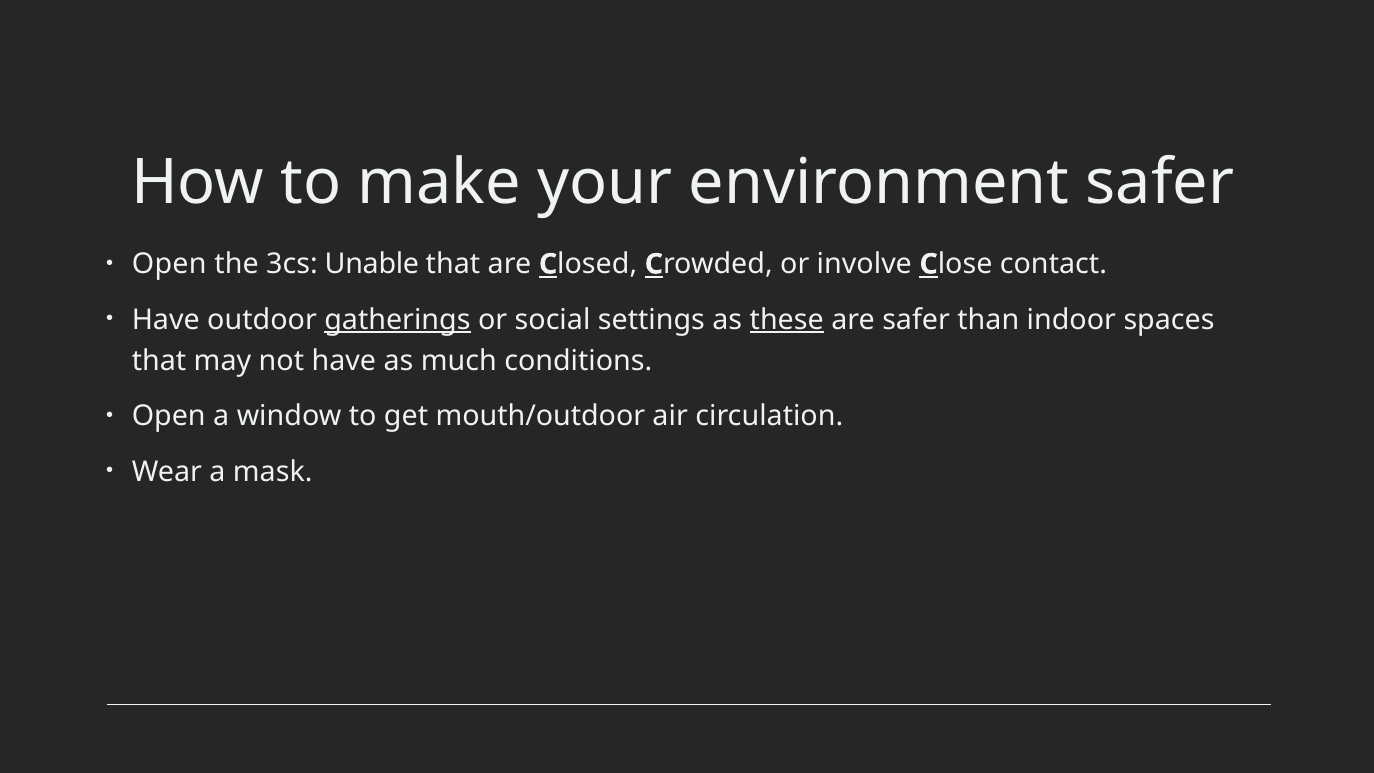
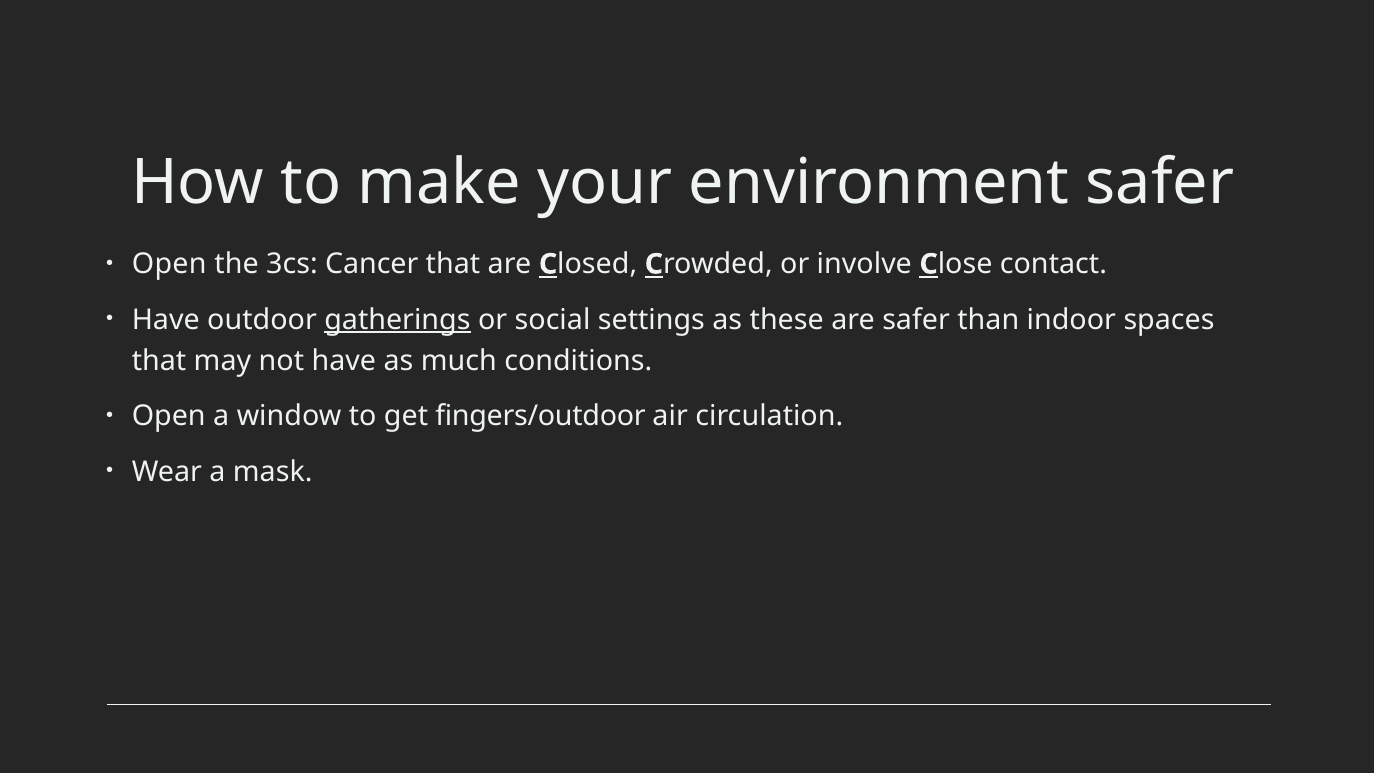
Unable: Unable -> Cancer (372, 264)
these underline: present -> none (787, 320)
mouth/outdoor: mouth/outdoor -> fingers/outdoor (541, 416)
